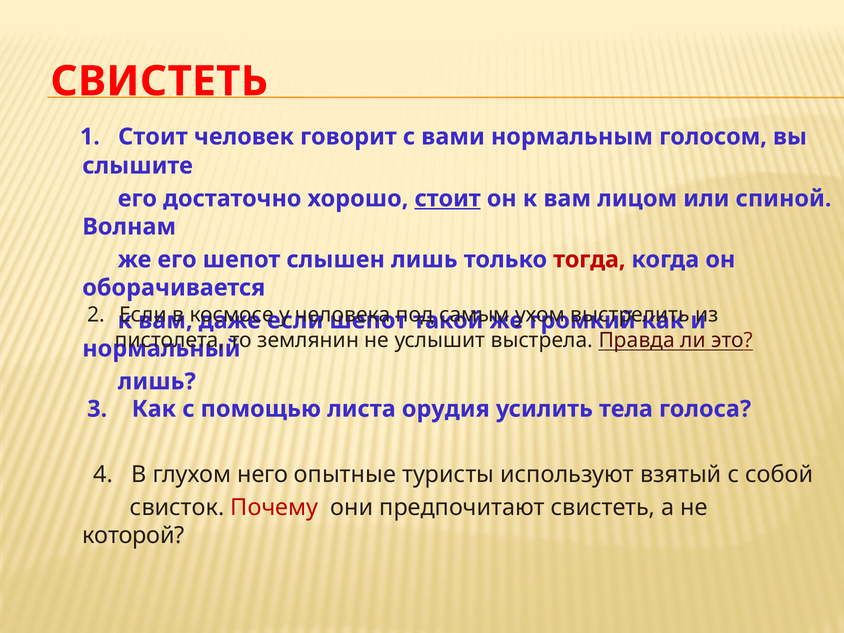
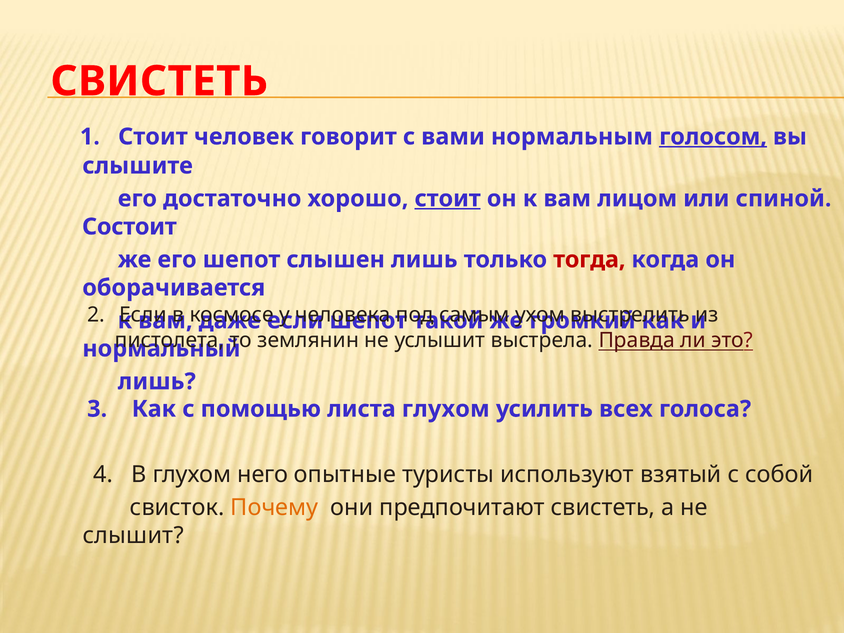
голосом underline: none -> present (713, 137)
Волнам: Волнам -> Состоит (129, 227)
листа орудия: орудия -> глухом (446, 409)
тела: тела -> всех (626, 409)
Почему colour: red -> orange (274, 507)
которой: которой -> слышит (133, 536)
